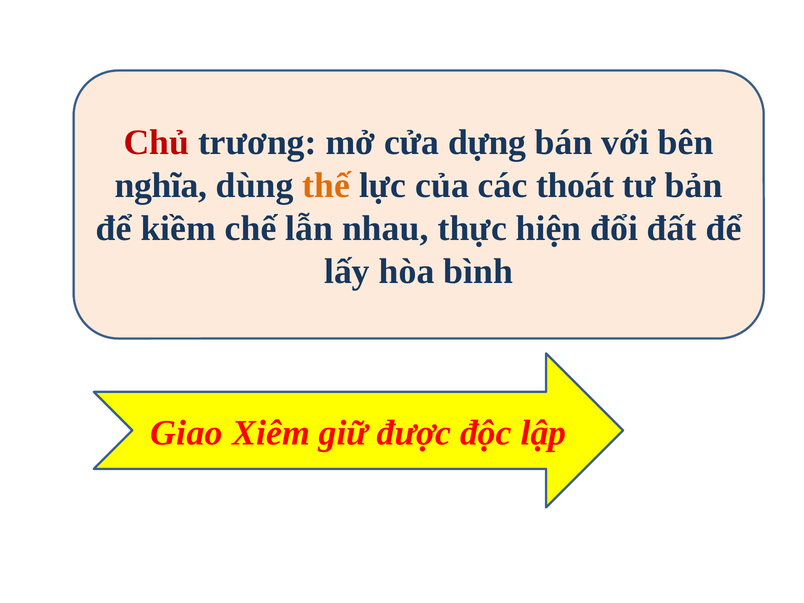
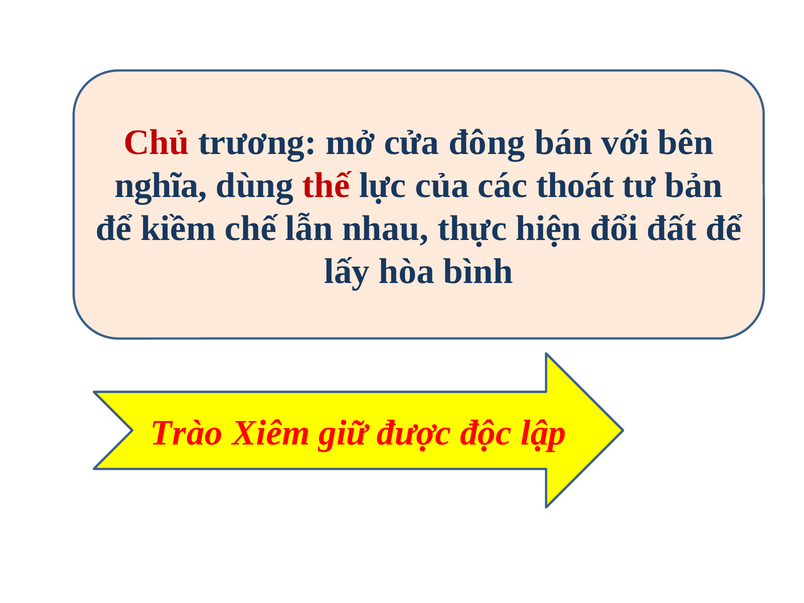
dựng: dựng -> đông (487, 143)
thế colour: orange -> red (326, 186)
Giao: Giao -> Trào (187, 433)
